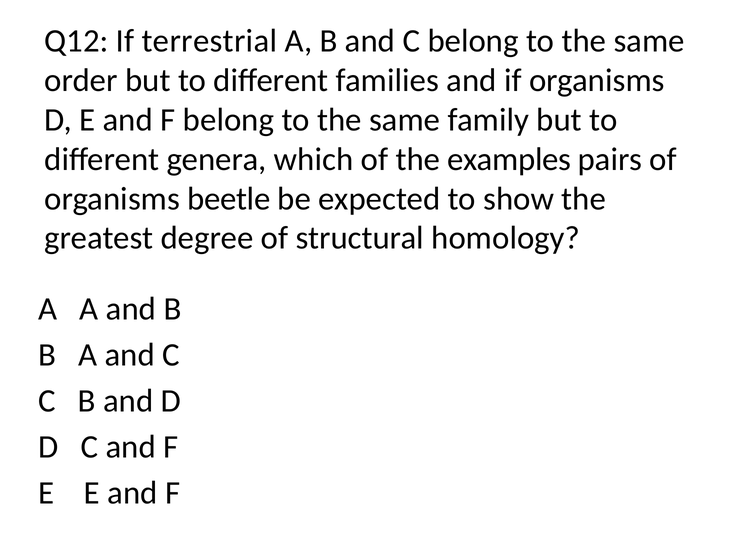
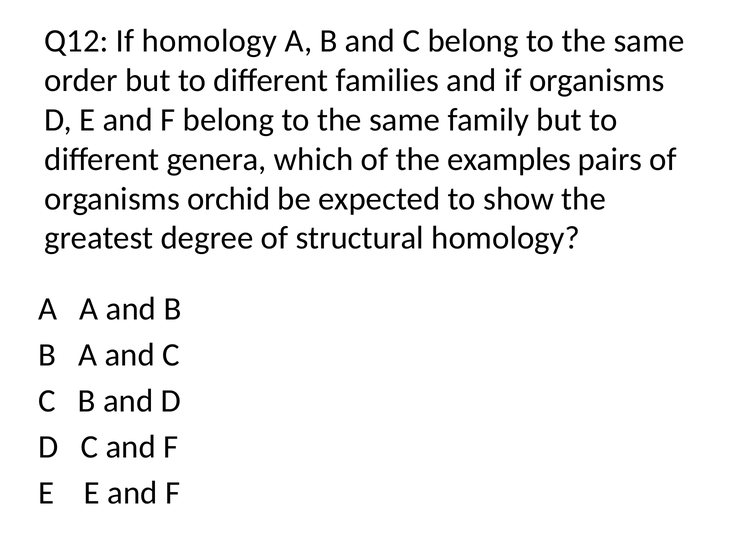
If terrestrial: terrestrial -> homology (209, 41)
beetle: beetle -> orchid (229, 199)
